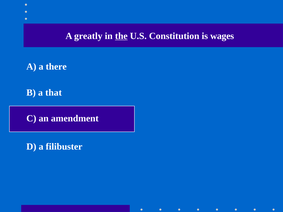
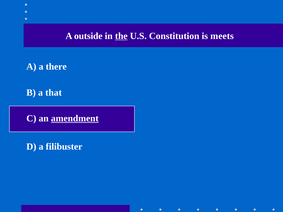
greatly: greatly -> outside (88, 36)
wages: wages -> meets (222, 36)
amendment underline: none -> present (75, 119)
